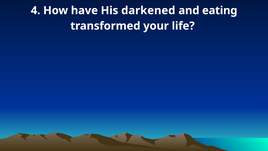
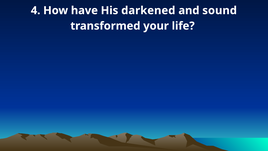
eating: eating -> sound (220, 10)
